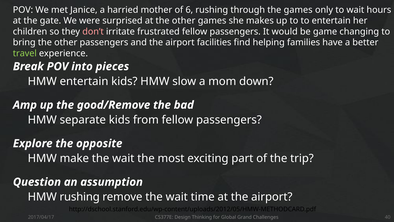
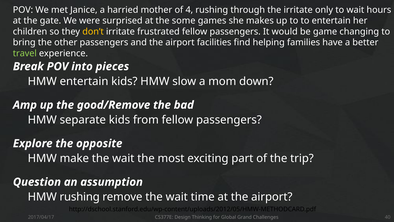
6: 6 -> 4 (189, 10)
the games: games -> irritate (298, 10)
at the other: other -> some (184, 21)
don’t colour: pink -> yellow (93, 32)
